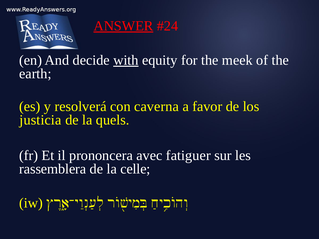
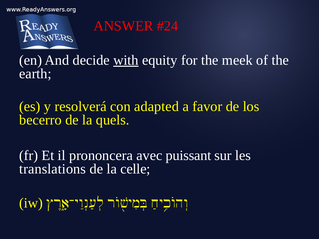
ANSWER underline: present -> none (123, 26)
caverna: caverna -> adapted (157, 106)
justicia: justicia -> becerro (40, 120)
fatiguer: fatiguer -> puissant (188, 156)
rassemblera: rassemblera -> translations (53, 169)
